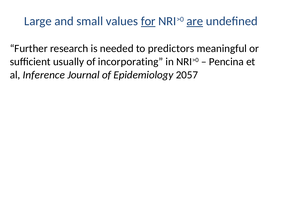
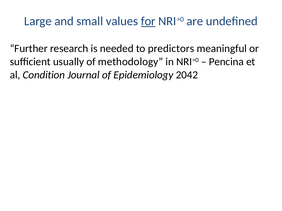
are underline: present -> none (195, 21)
incorporating: incorporating -> methodology (131, 62)
Inference: Inference -> Condition (44, 75)
2057: 2057 -> 2042 (187, 75)
